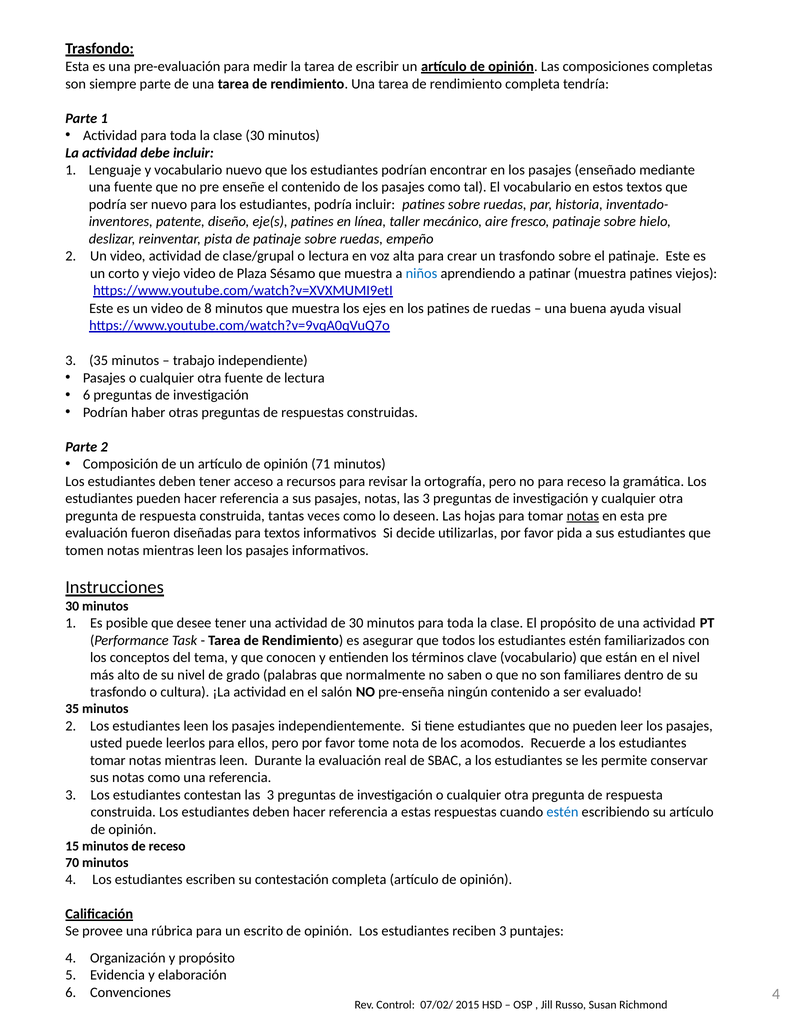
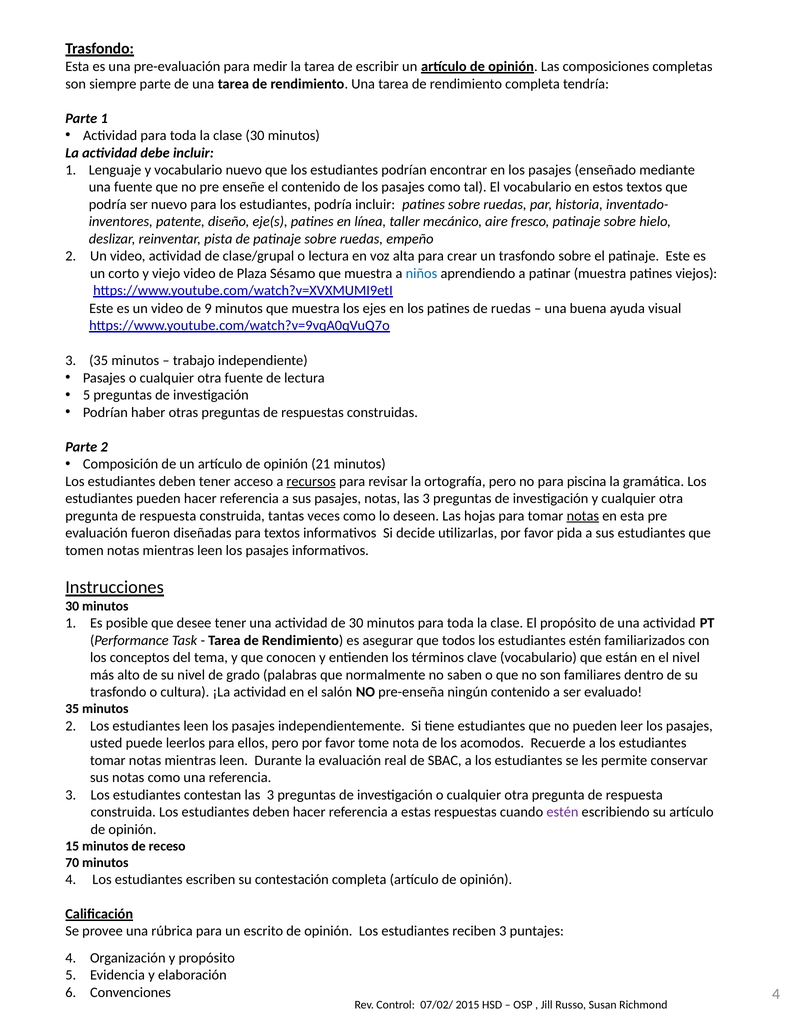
8: 8 -> 9 (208, 308)
6: 6 -> 5 (87, 395)
71: 71 -> 21 (321, 464)
recursos underline: none -> present (311, 481)
para receso: receso -> piscina (587, 481)
estén colour: blue -> purple (562, 812)
